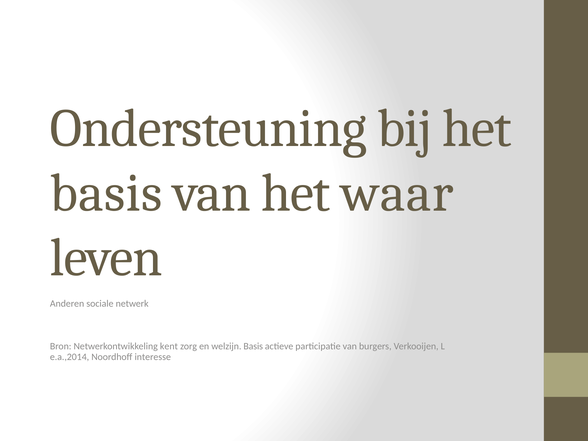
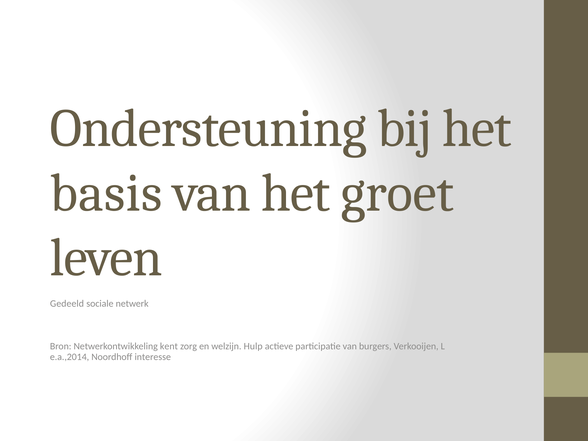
waar: waar -> groet (397, 193)
Anderen: Anderen -> Gedeeld (67, 304)
welzijn Basis: Basis -> Hulp (253, 346)
